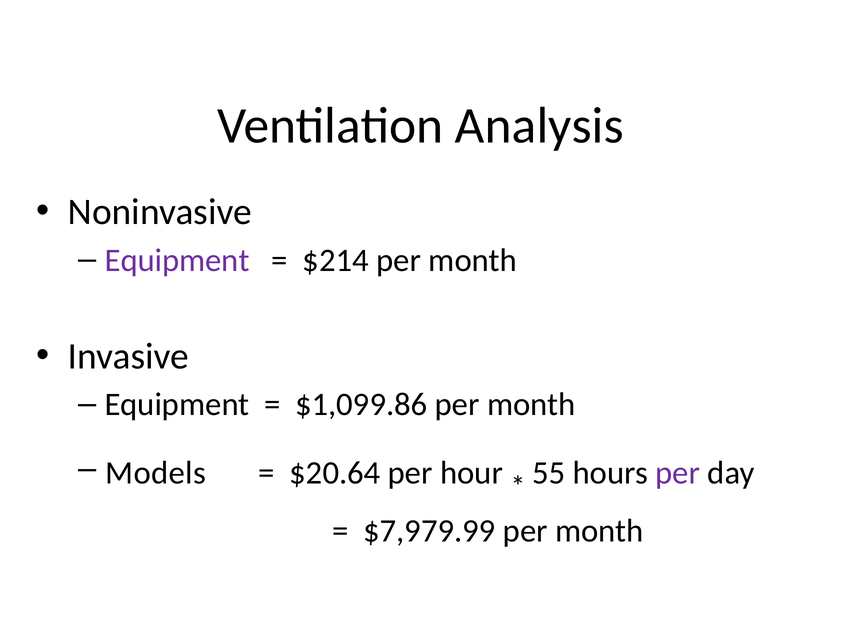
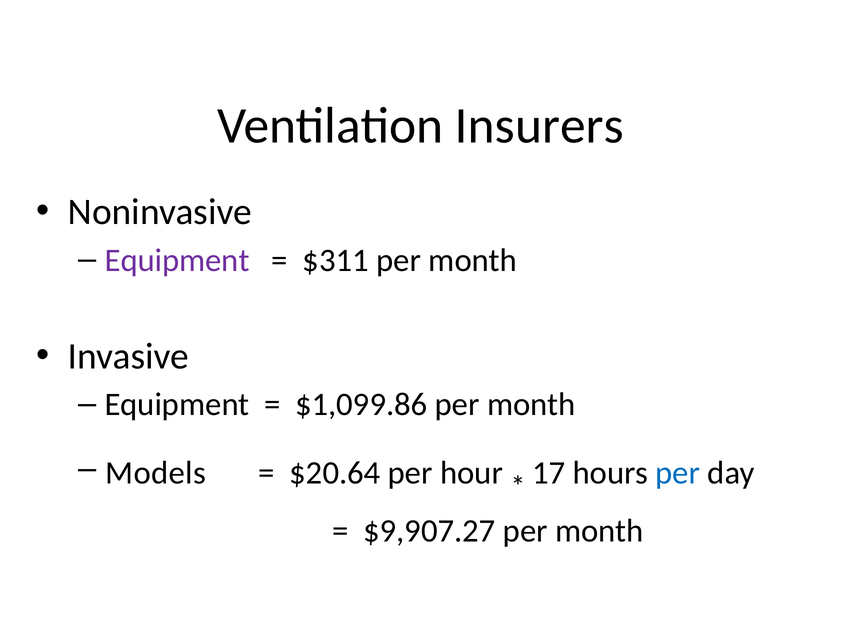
Analysis: Analysis -> Insurers (539, 126)
$214: $214 -> $311 (336, 260)
55: 55 -> 17 (549, 473)
per colour: purple -> blue (678, 473)
$7,979.99: $7,979.99 -> $9,907.27 (429, 531)
